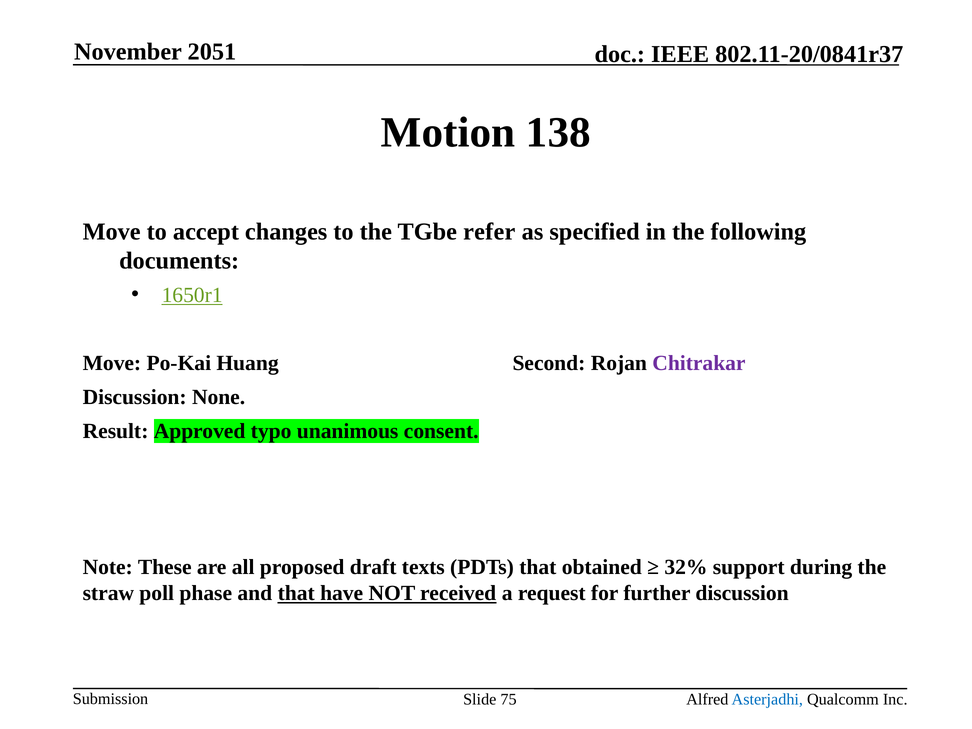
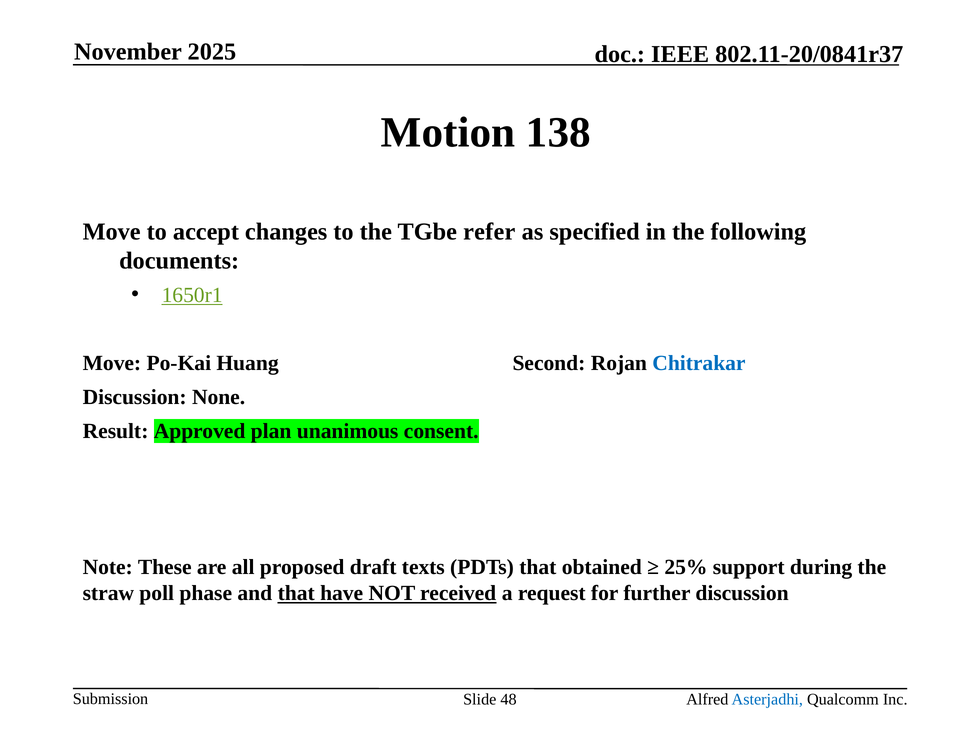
2051: 2051 -> 2025 (212, 52)
Chitrakar colour: purple -> blue (699, 363)
typo: typo -> plan (271, 431)
32%: 32% -> 25% (686, 567)
75: 75 -> 48 (509, 699)
